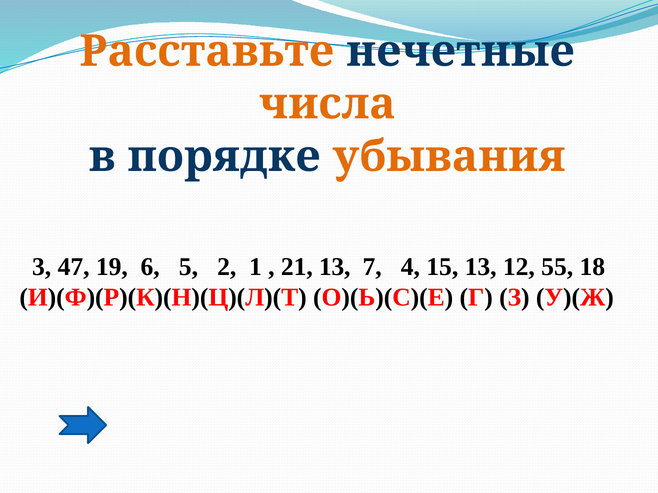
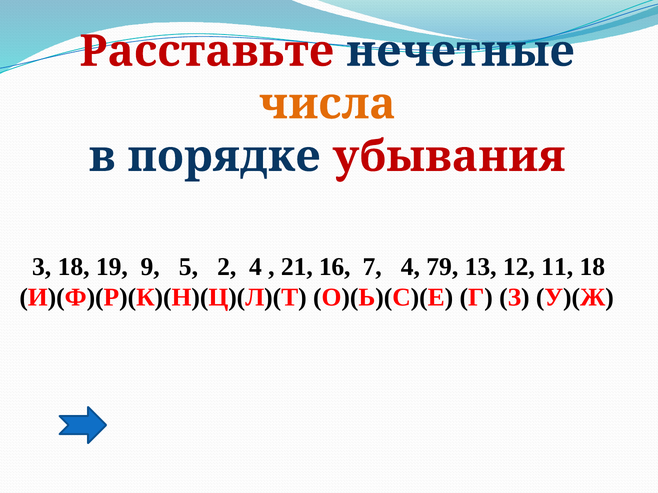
Расставьте colour: orange -> red (207, 51)
убывания colour: orange -> red (449, 157)
3 47: 47 -> 18 (74, 267)
6: 6 -> 9 (150, 267)
2 1: 1 -> 4 (255, 267)
21 13: 13 -> 16 (335, 267)
15: 15 -> 79 (442, 267)
55: 55 -> 11 (557, 267)
